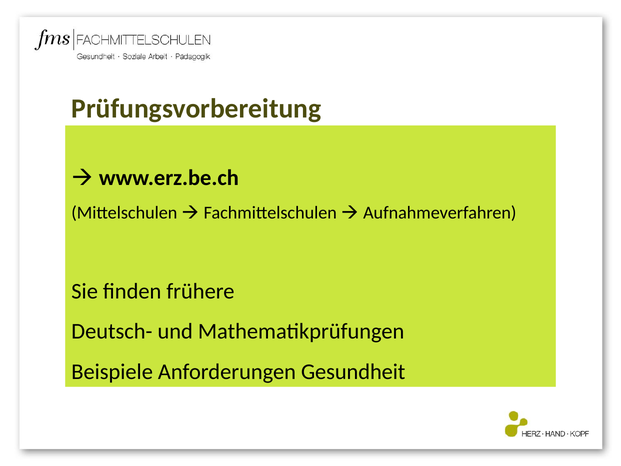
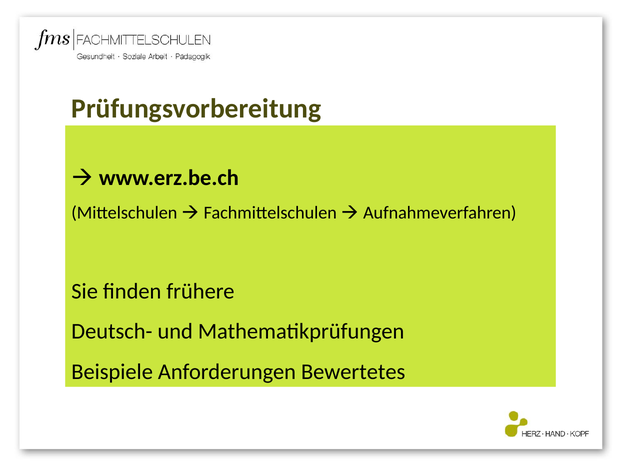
Gesundheit: Gesundheit -> Bewertetes (353, 372)
